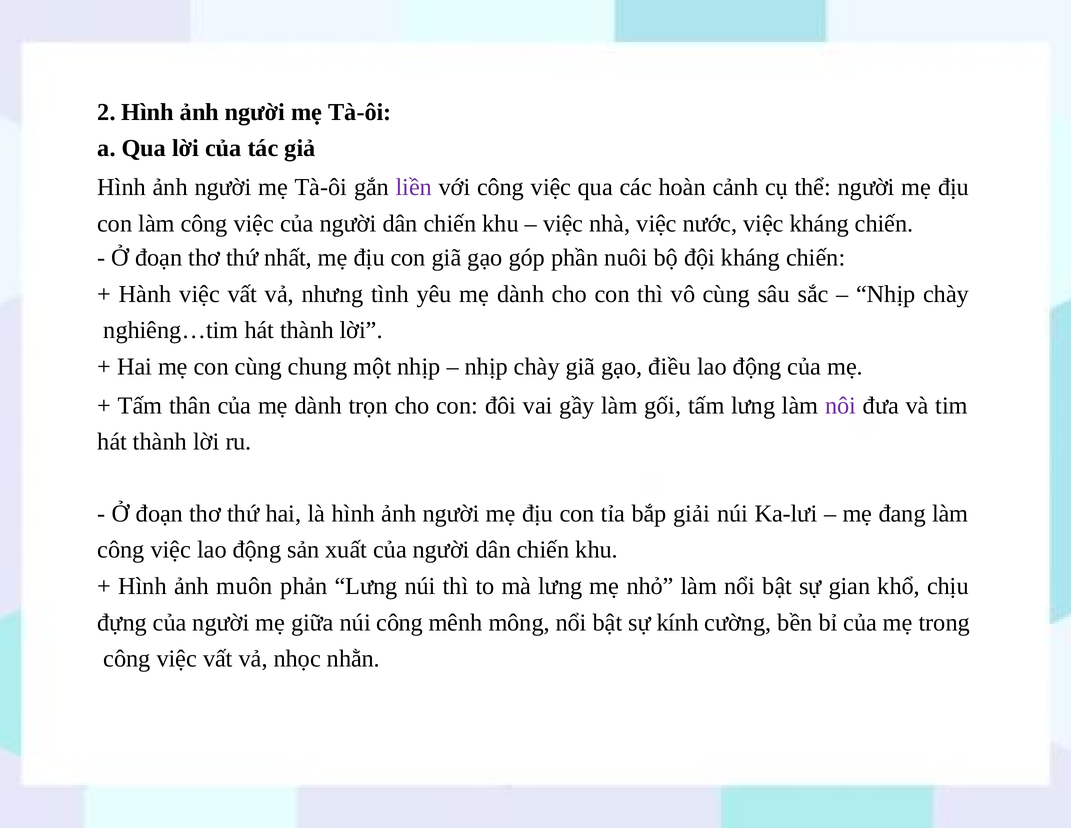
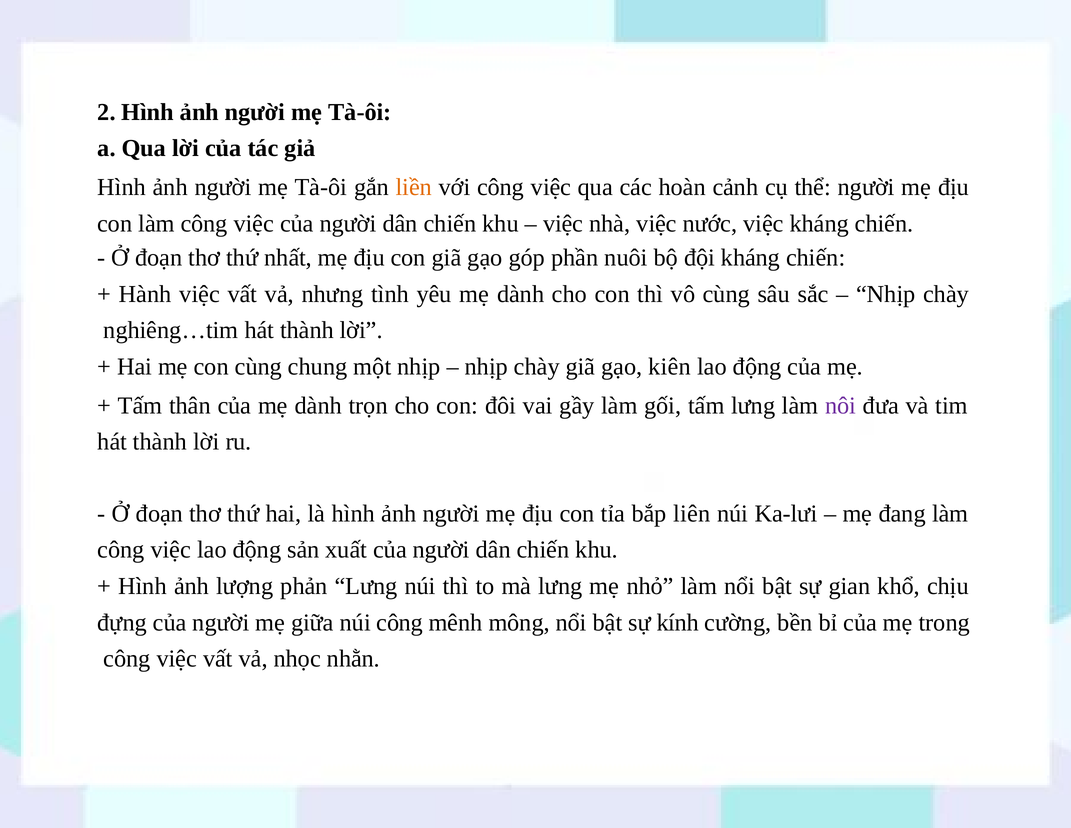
liền colour: purple -> orange (414, 187)
điều: điều -> kiên (670, 367)
giải: giải -> liên (692, 513)
muôn: muôn -> lượng (245, 586)
